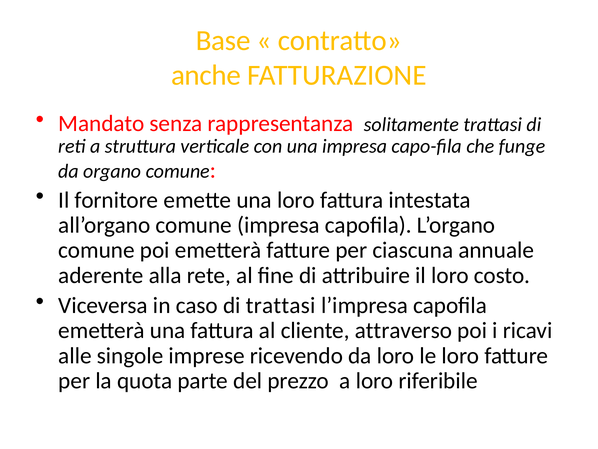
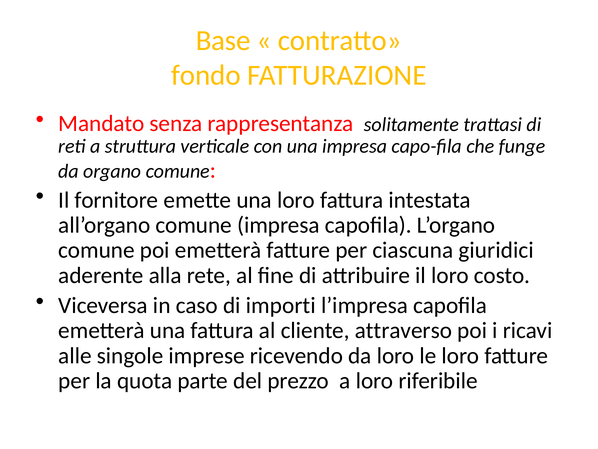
anche: anche -> fondo (206, 75)
annuale: annuale -> giuridici (496, 250)
di trattasi: trattasi -> importi (281, 305)
